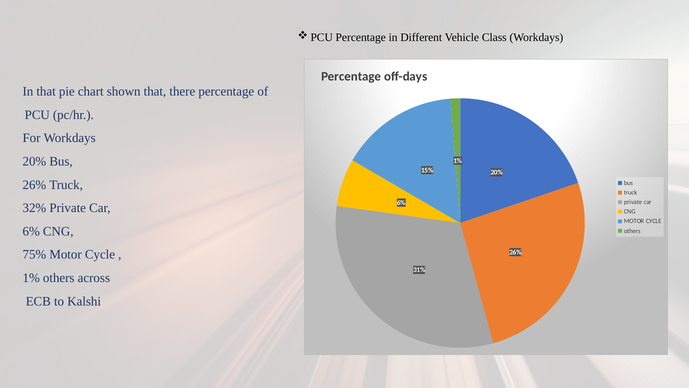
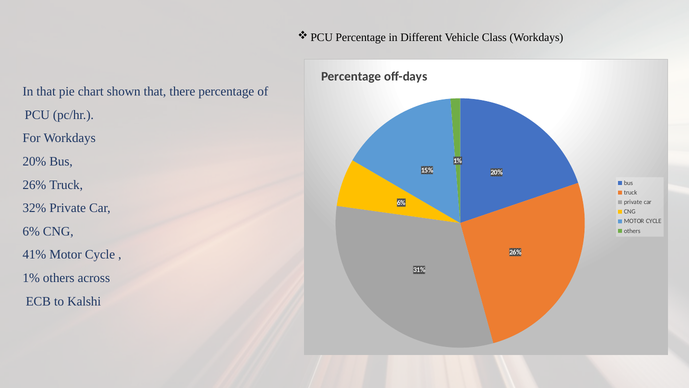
75%: 75% -> 41% (34, 254)
